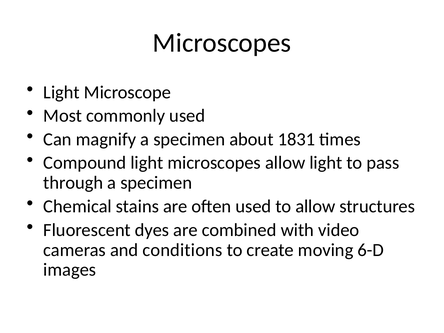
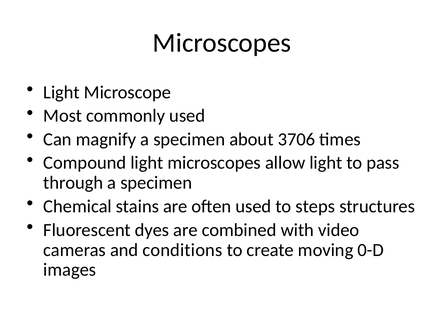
1831: 1831 -> 3706 (296, 139)
to allow: allow -> steps (315, 206)
6-D: 6-D -> 0-D (371, 250)
